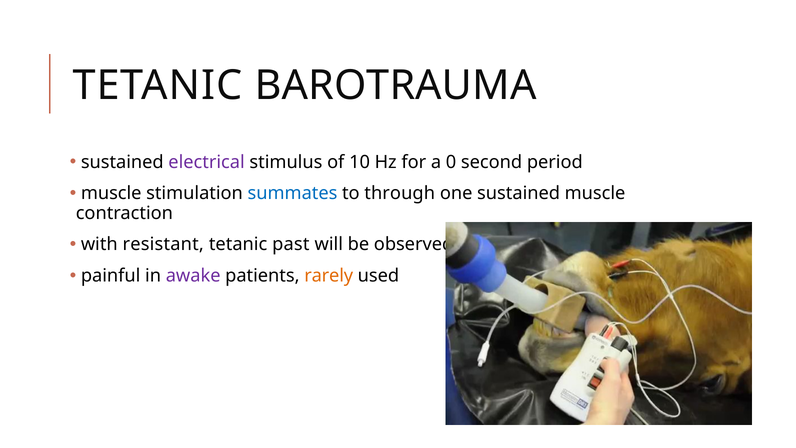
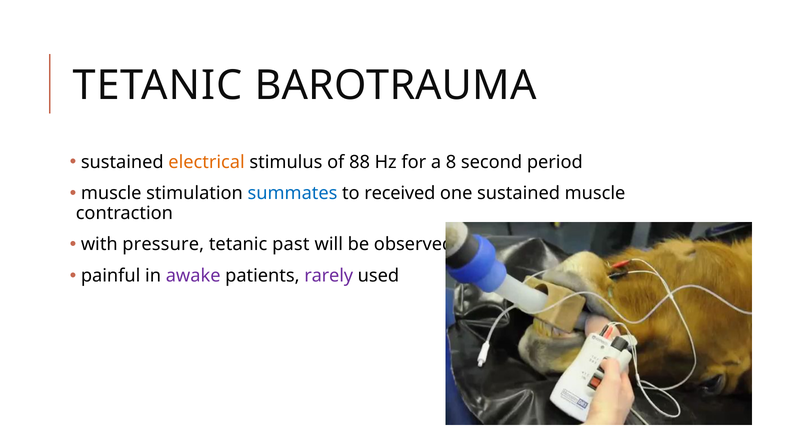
electrical colour: purple -> orange (207, 162)
10: 10 -> 88 (360, 162)
0: 0 -> 8 (451, 162)
through: through -> received (400, 193)
resistant: resistant -> pressure (163, 244)
rarely colour: orange -> purple (329, 276)
